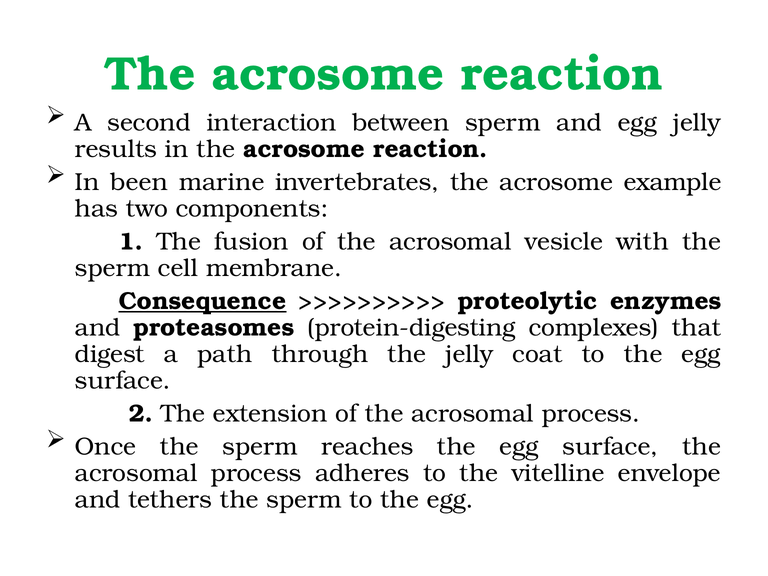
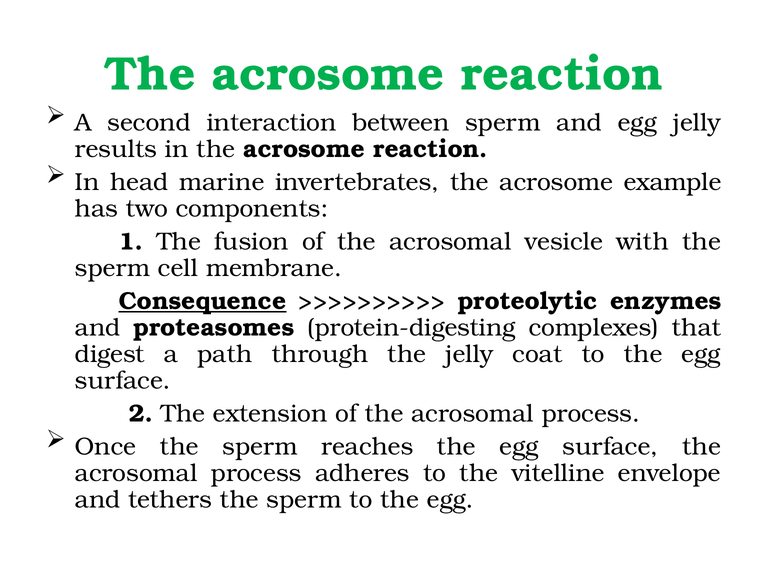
been: been -> head (139, 182)
